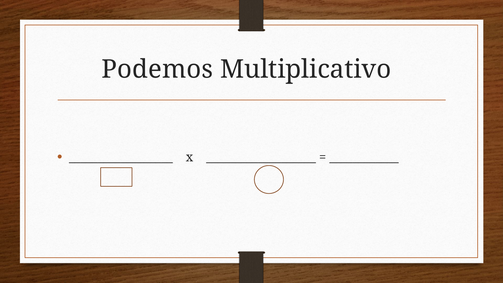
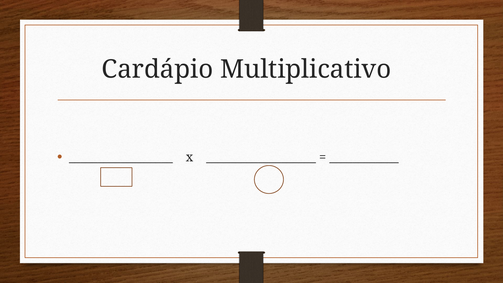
Podemos: Podemos -> Cardápio (157, 69)
